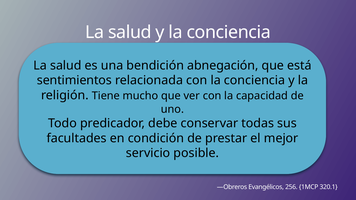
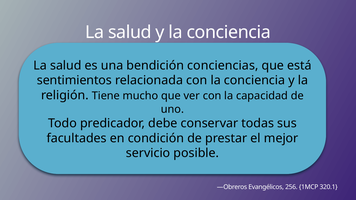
abnegación: abnegación -> conciencias (223, 66)
